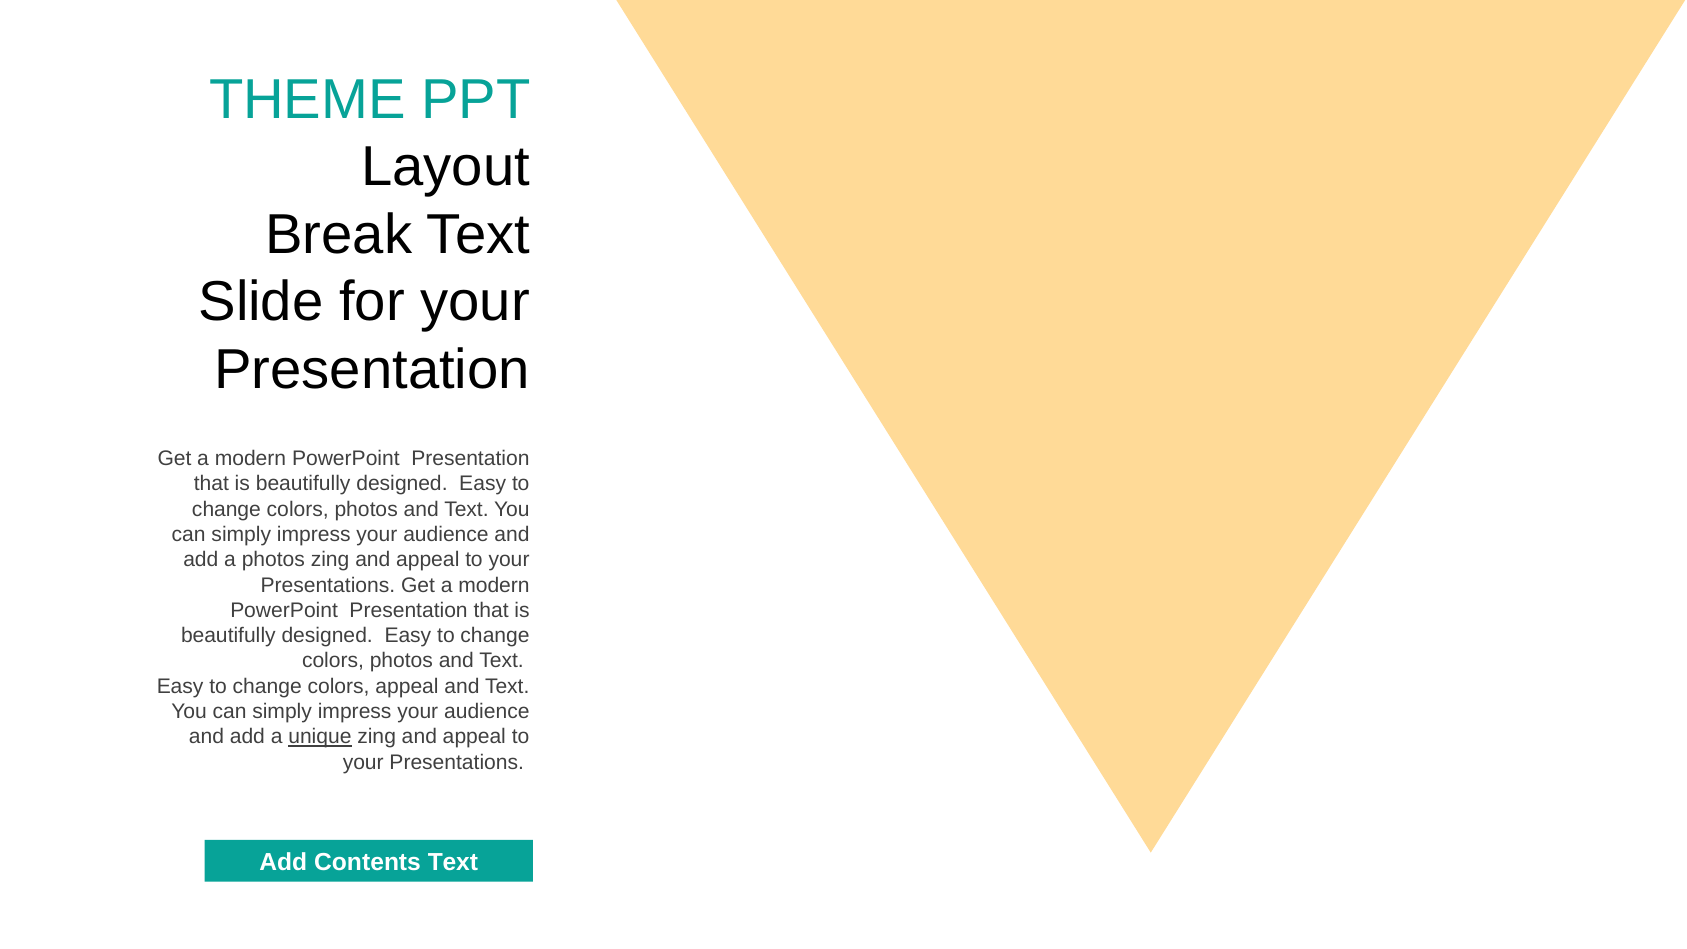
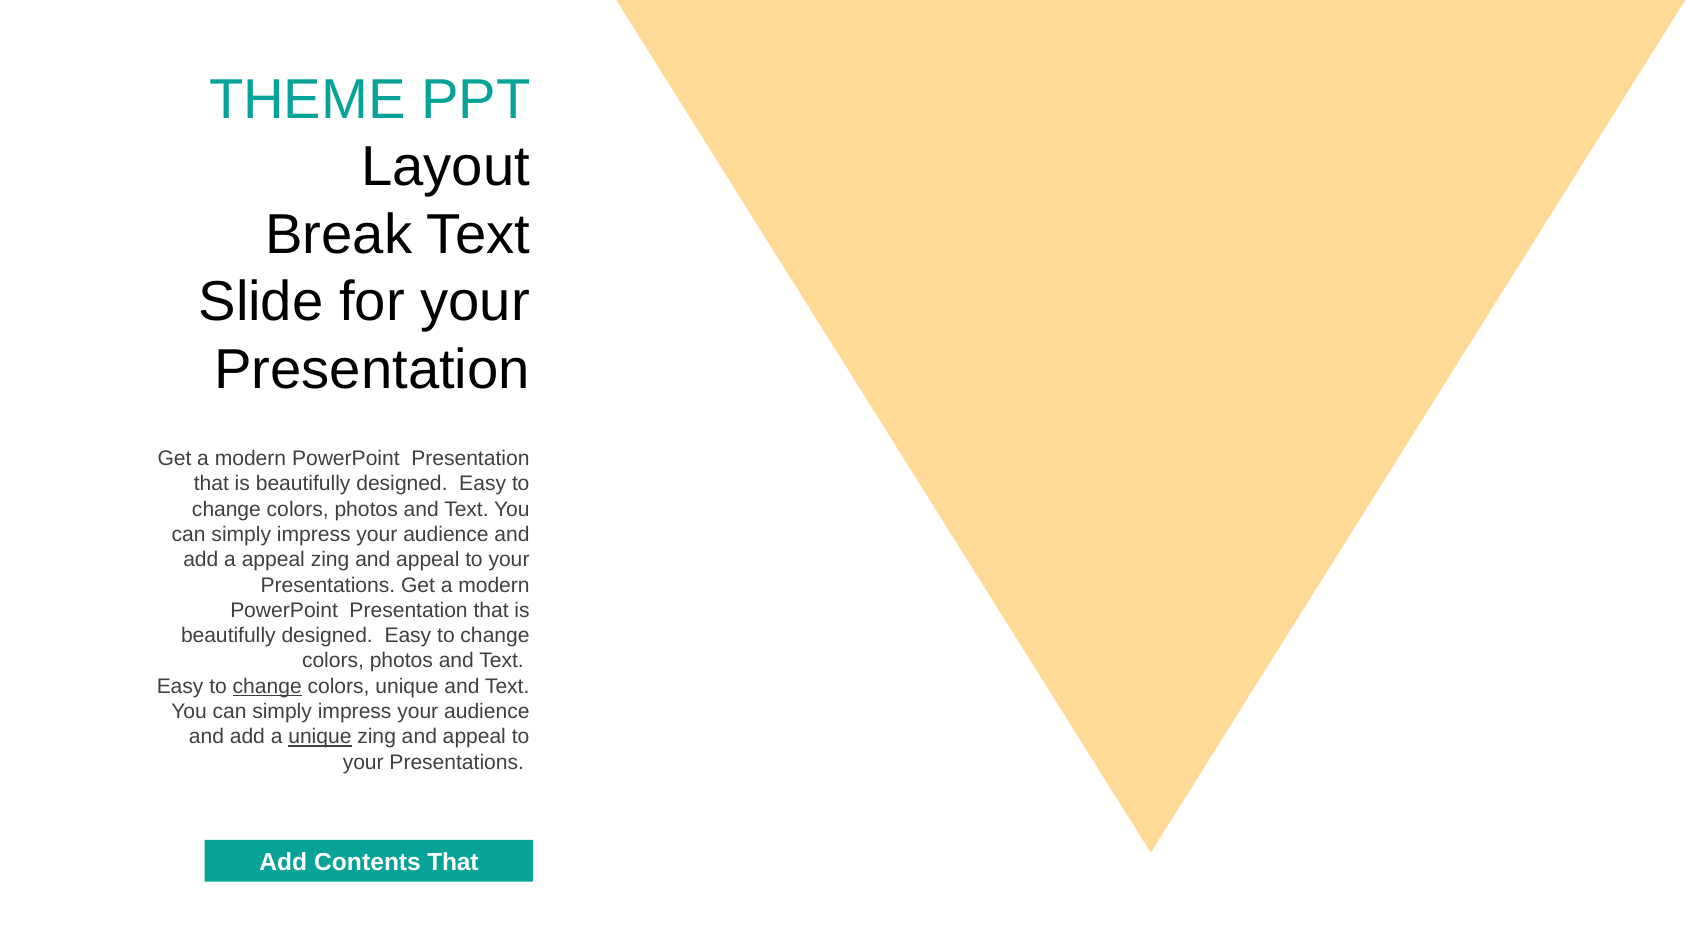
a photos: photos -> appeal (273, 560)
change underline: none -> present (267, 686)
colors appeal: appeal -> unique (407, 686)
Contents Text: Text -> That (453, 862)
